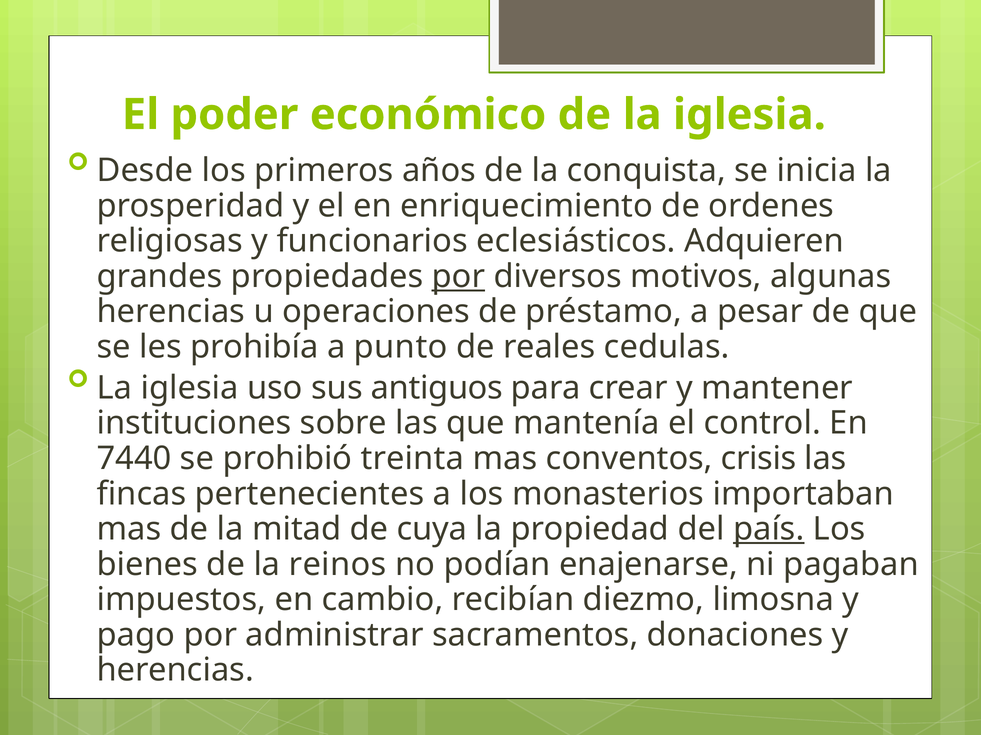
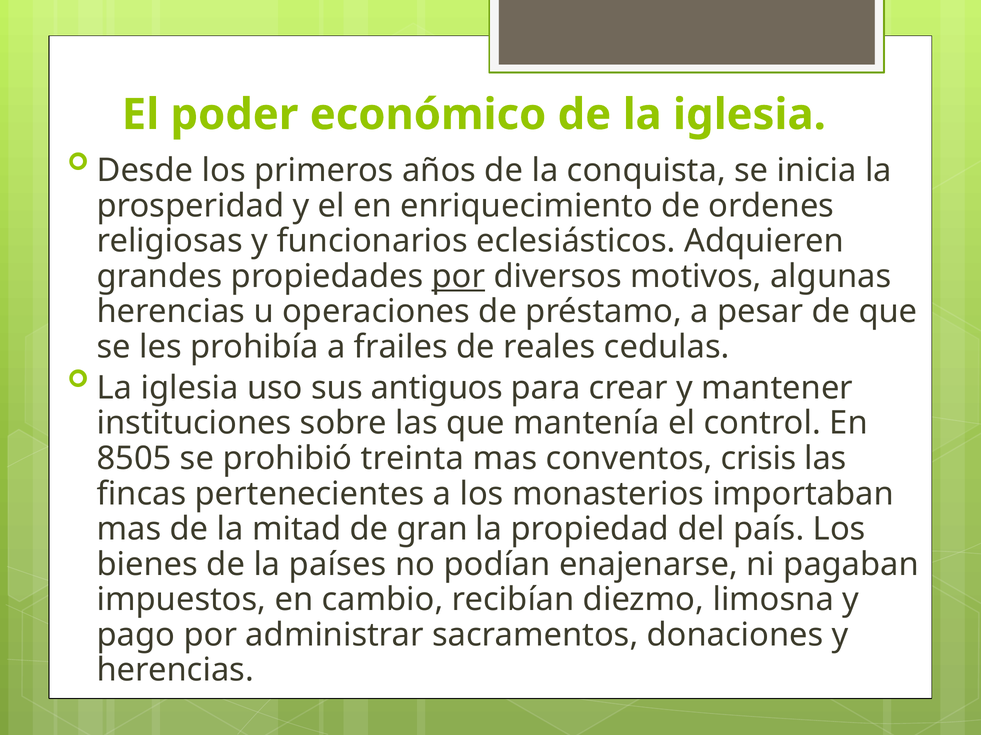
punto: punto -> frailes (401, 347)
7440: 7440 -> 8505 (134, 459)
cuya: cuya -> gran (432, 530)
país underline: present -> none (769, 530)
reinos: reinos -> países (338, 565)
